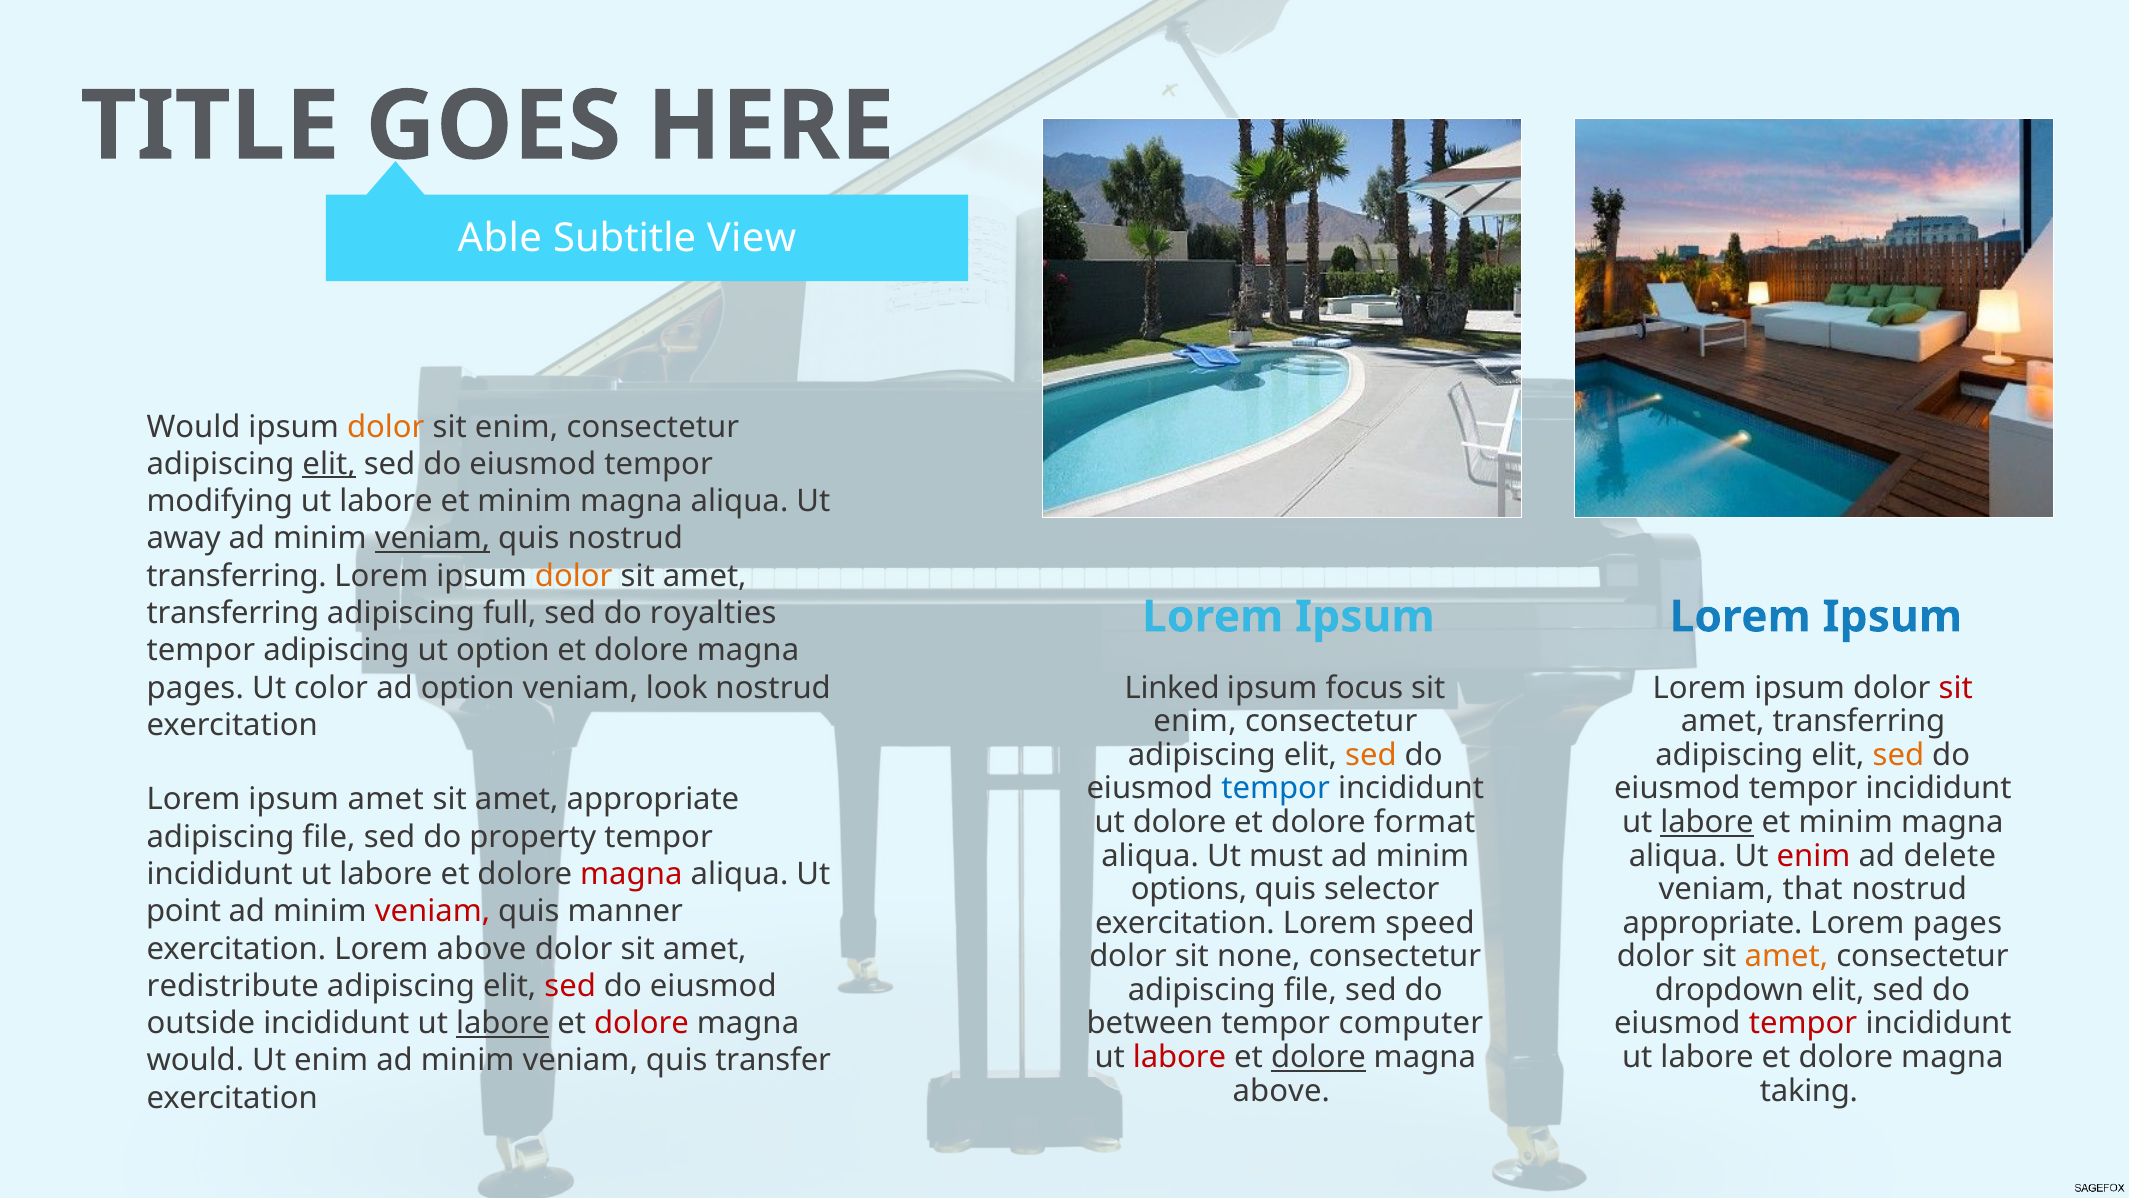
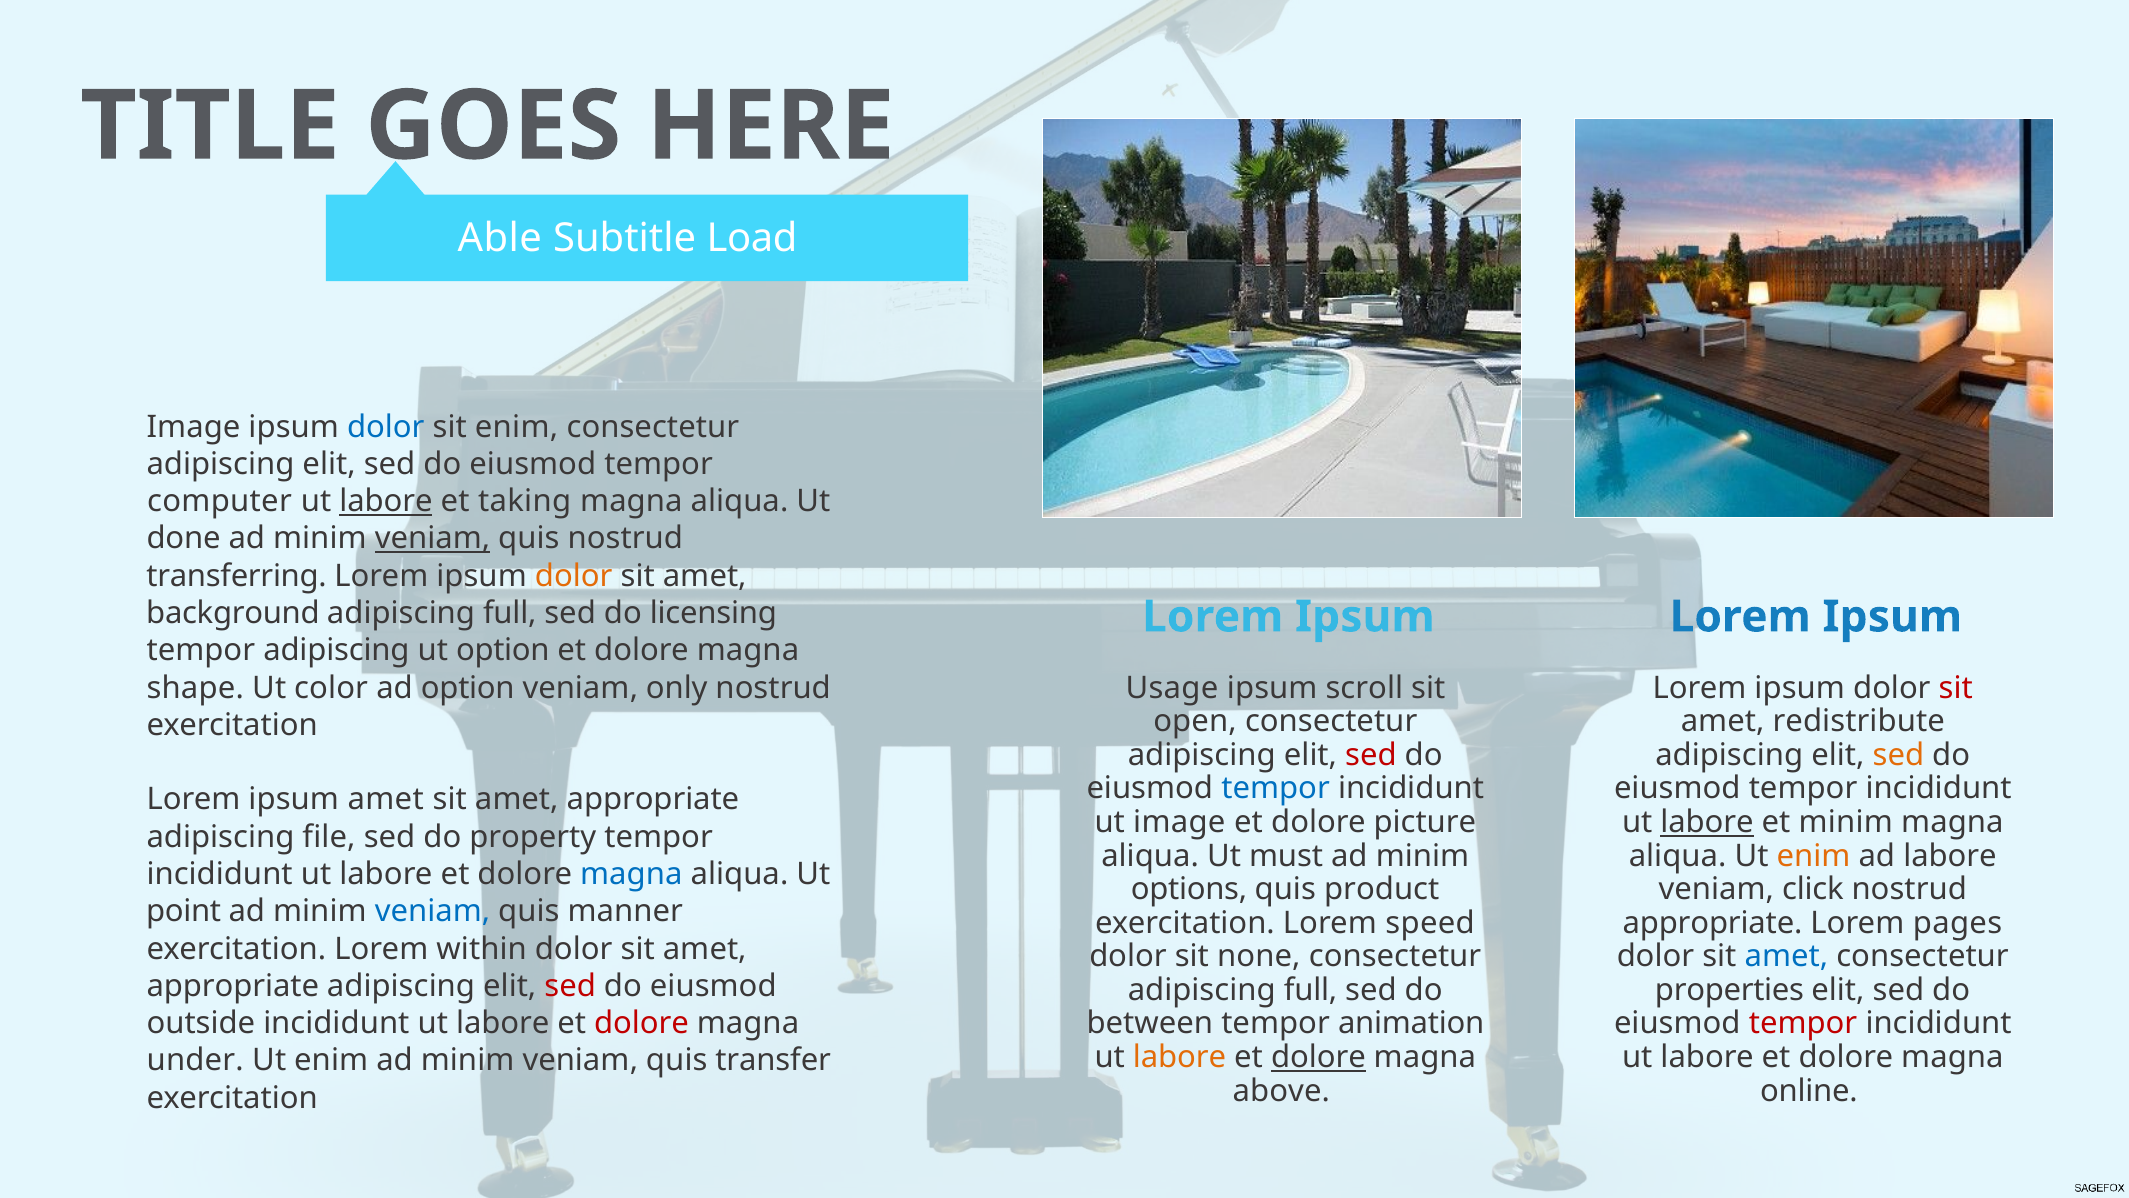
View: View -> Load (752, 238)
Would: Would -> Image (194, 427)
dolor colour: orange -> blue (386, 427)
elit underline: present -> none (329, 464)
modifying: modifying -> computer (219, 501)
labore underline: none -> present (386, 501)
minim: minim -> taking (525, 501)
away: away -> done (184, 538)
transferring: transferring -> background (233, 613)
royalties: royalties -> licensing (713, 613)
pages: pages -> shape (195, 688)
look: look -> only (677, 688)
Linked: Linked -> Usage (1172, 688)
focus: focus -> scroll (1364, 688)
enim: enim -> open (1195, 721)
transferring: transferring -> redistribute (1859, 721)
sed colour: orange -> red (1371, 755)
ut dolore: dolore -> image (1179, 822)
format: format -> picture (1425, 822)
enim colour: red -> orange (1813, 856)
ad delete: delete -> labore (1950, 856)
magna colour: red -> blue (631, 874)
selector: selector -> product (1382, 889)
that: that -> click (1813, 889)
veniam colour: red -> blue (432, 911)
Lorem above: above -> within (482, 948)
amet colour: orange -> blue (1786, 956)
redistribute: redistribute -> appropriate (233, 986)
file: file -> full (1310, 990)
dropdown: dropdown -> properties (1729, 990)
labore underline: present -> none (503, 1023)
computer: computer -> animation (1411, 1023)
labore colour: red -> orange (1180, 1057)
would: would -> under (195, 1060)
taking: taking -> online (1809, 1090)
